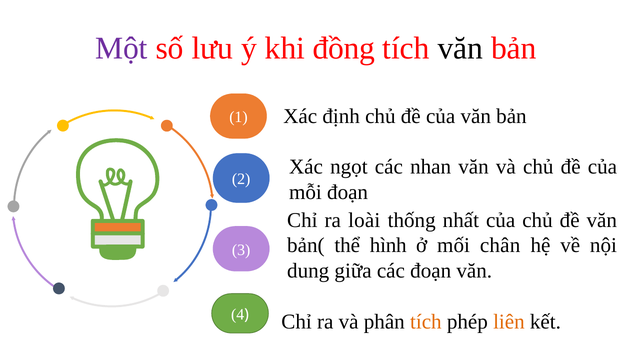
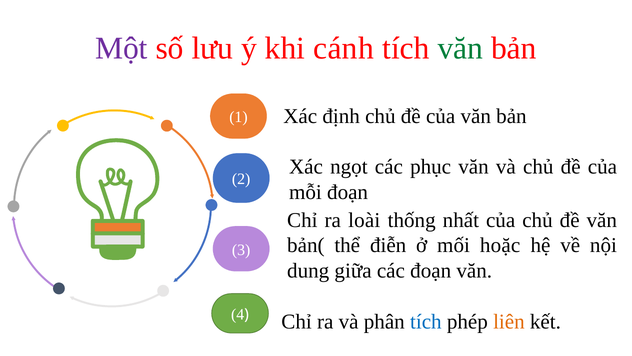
đồng: đồng -> cánh (344, 48)
văn colour: black -> green (460, 48)
nhan: nhan -> phục (431, 167)
hình: hình -> điễn (388, 245)
chân: chân -> hoặc (500, 245)
tích colour: orange -> blue (426, 321)
